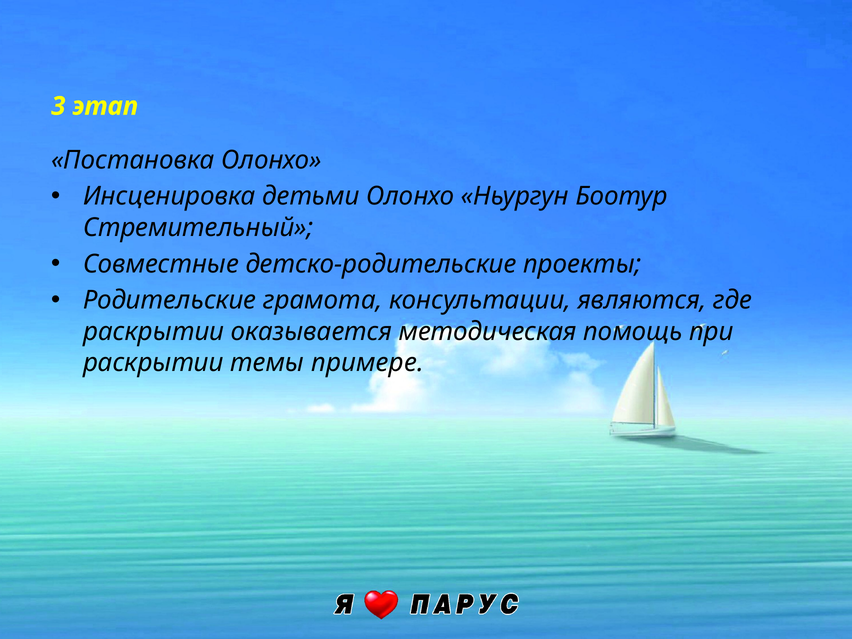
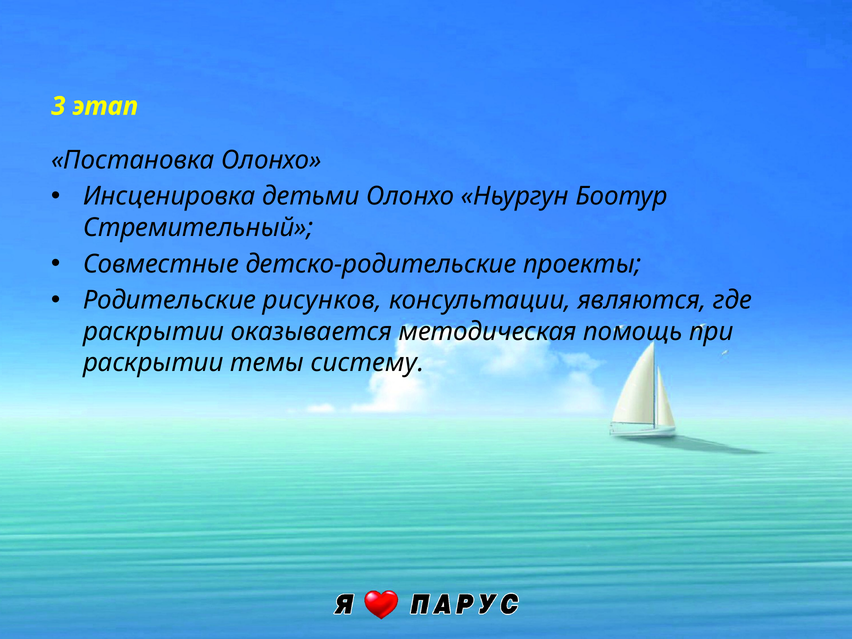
грамота: грамота -> рисунков (323, 300)
примере: примере -> систему (368, 363)
